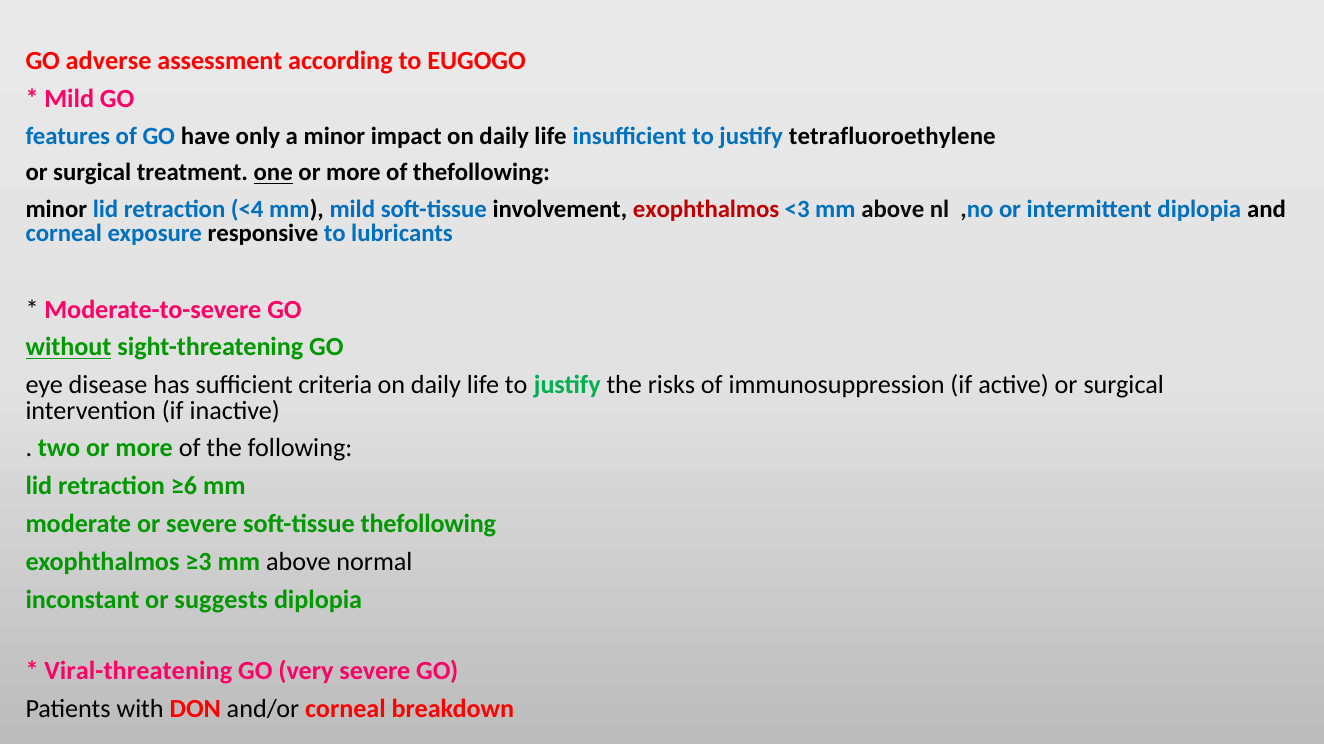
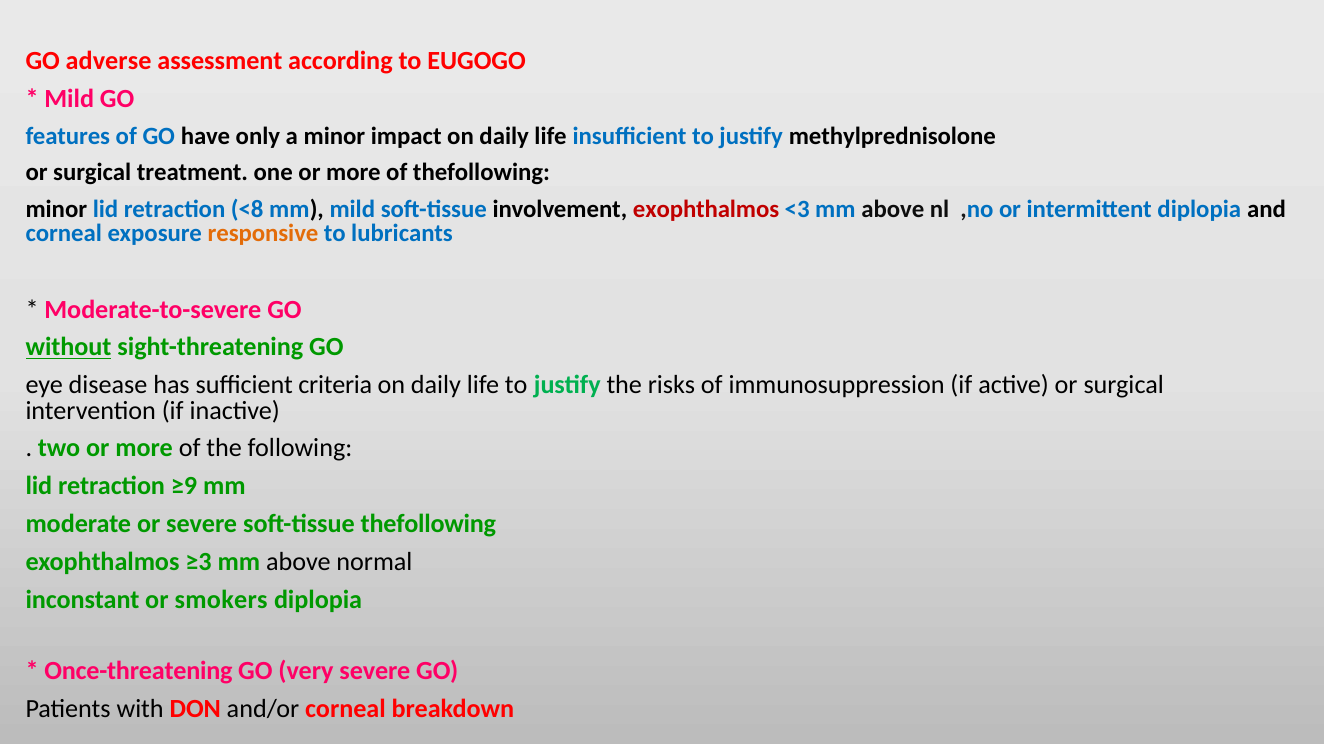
tetrafluoroethylene: tetrafluoroethylene -> methylprednisolone (892, 136)
one underline: present -> none (273, 173)
<4: <4 -> <8 (247, 209)
responsive colour: black -> orange (263, 234)
≥6: ≥6 -> ≥9 (184, 487)
suggests: suggests -> smokers (221, 600)
Viral-threatening: Viral-threatening -> Once-threatening (138, 671)
